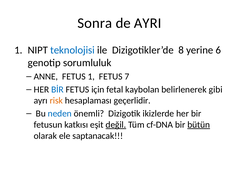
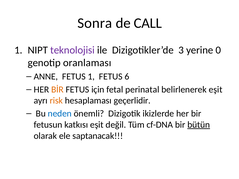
AYRI: AYRI -> CALL (148, 23)
teknolojisi colour: blue -> purple (73, 50)
8: 8 -> 3 (181, 50)
6: 6 -> 0 (218, 50)
sorumluluk: sorumluluk -> oranlaması (87, 63)
7: 7 -> 6 (127, 77)
BİR colour: blue -> orange (57, 90)
kaybolan: kaybolan -> perinatal (142, 90)
belirlenerek gibi: gibi -> eşit (216, 90)
değil underline: present -> none (116, 125)
